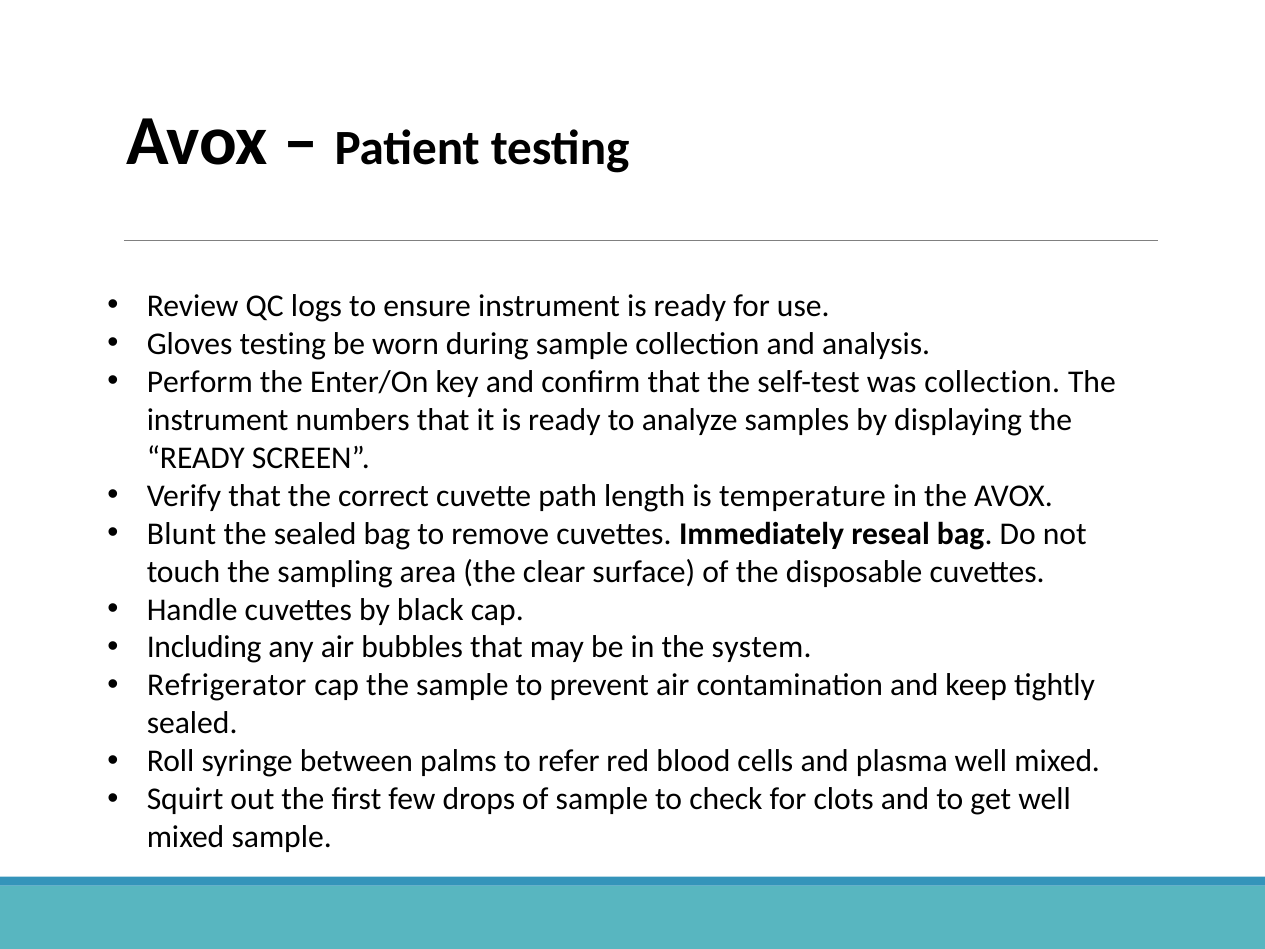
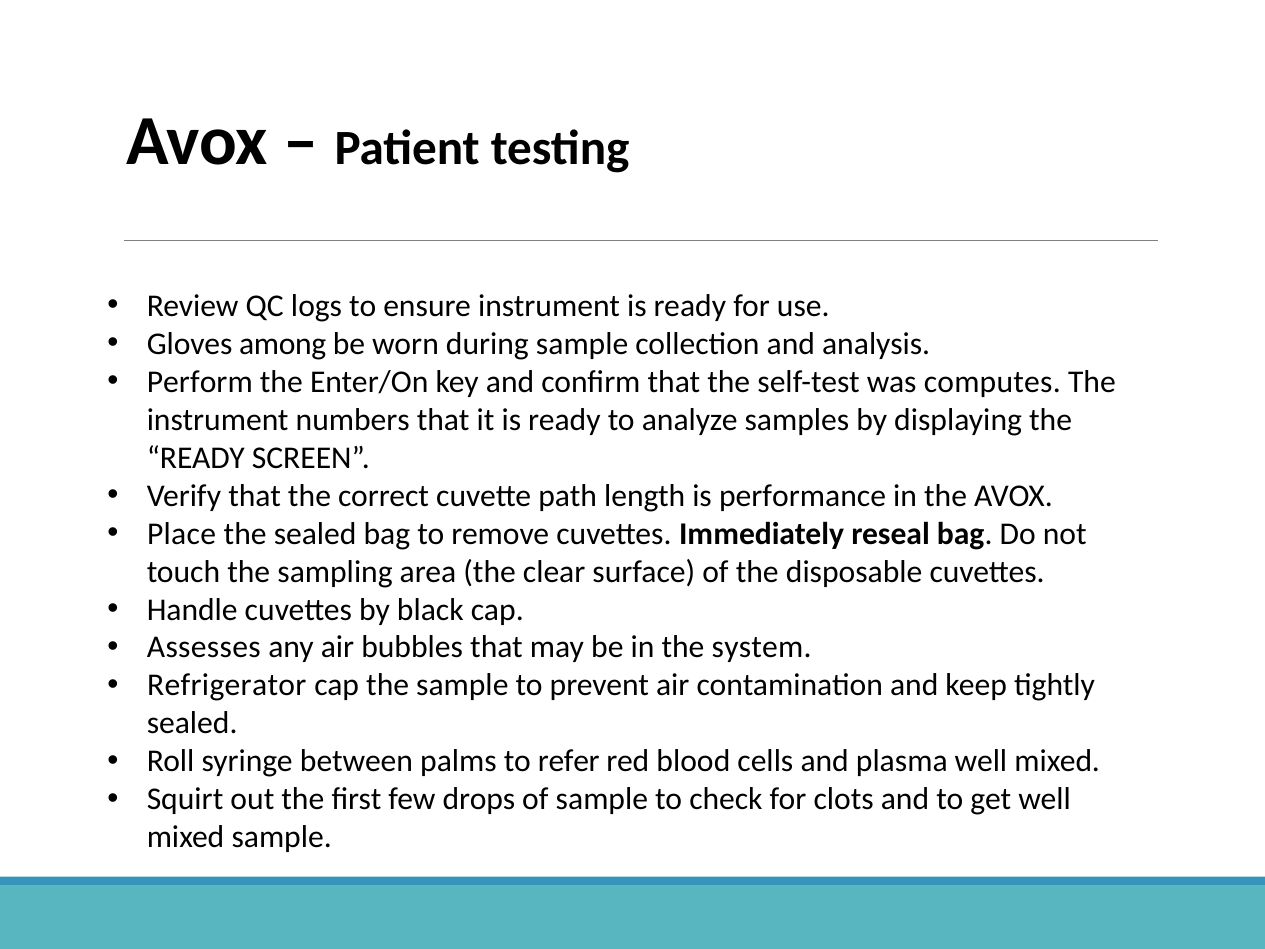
Gloves testing: testing -> among (283, 344)
was collection: collection -> computes (992, 382)
temperature: temperature -> performance (803, 496)
Blunt: Blunt -> Place (182, 534)
Including: Including -> Assesses (204, 647)
